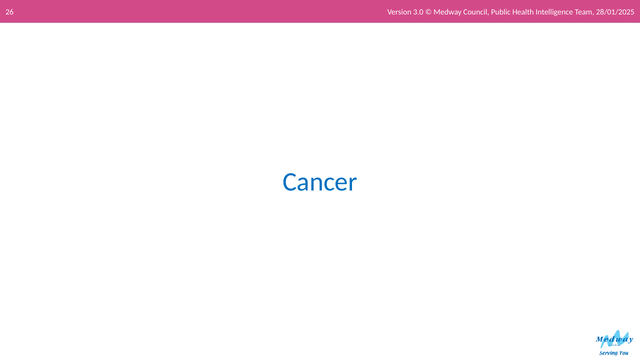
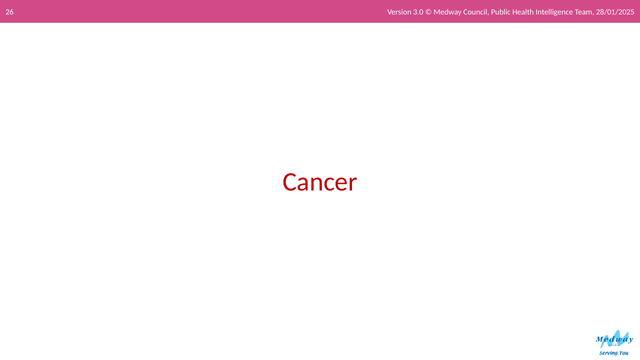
Cancer colour: blue -> red (320, 182)
